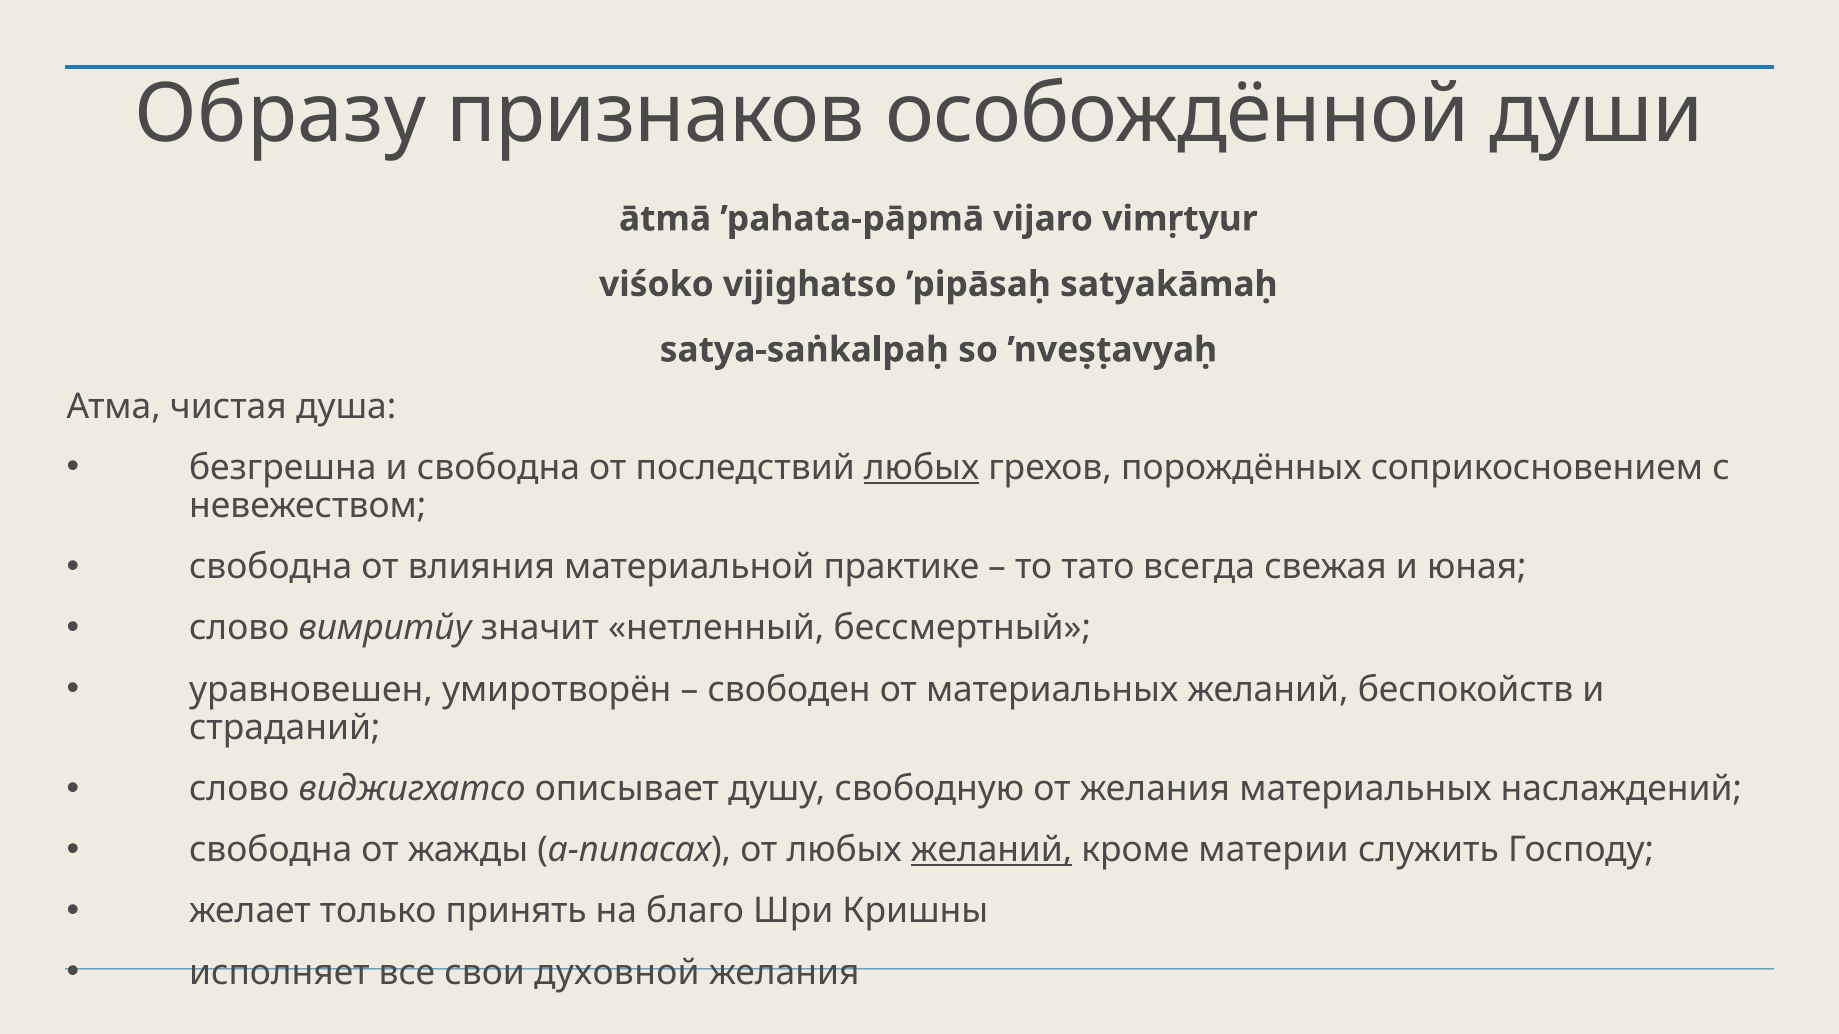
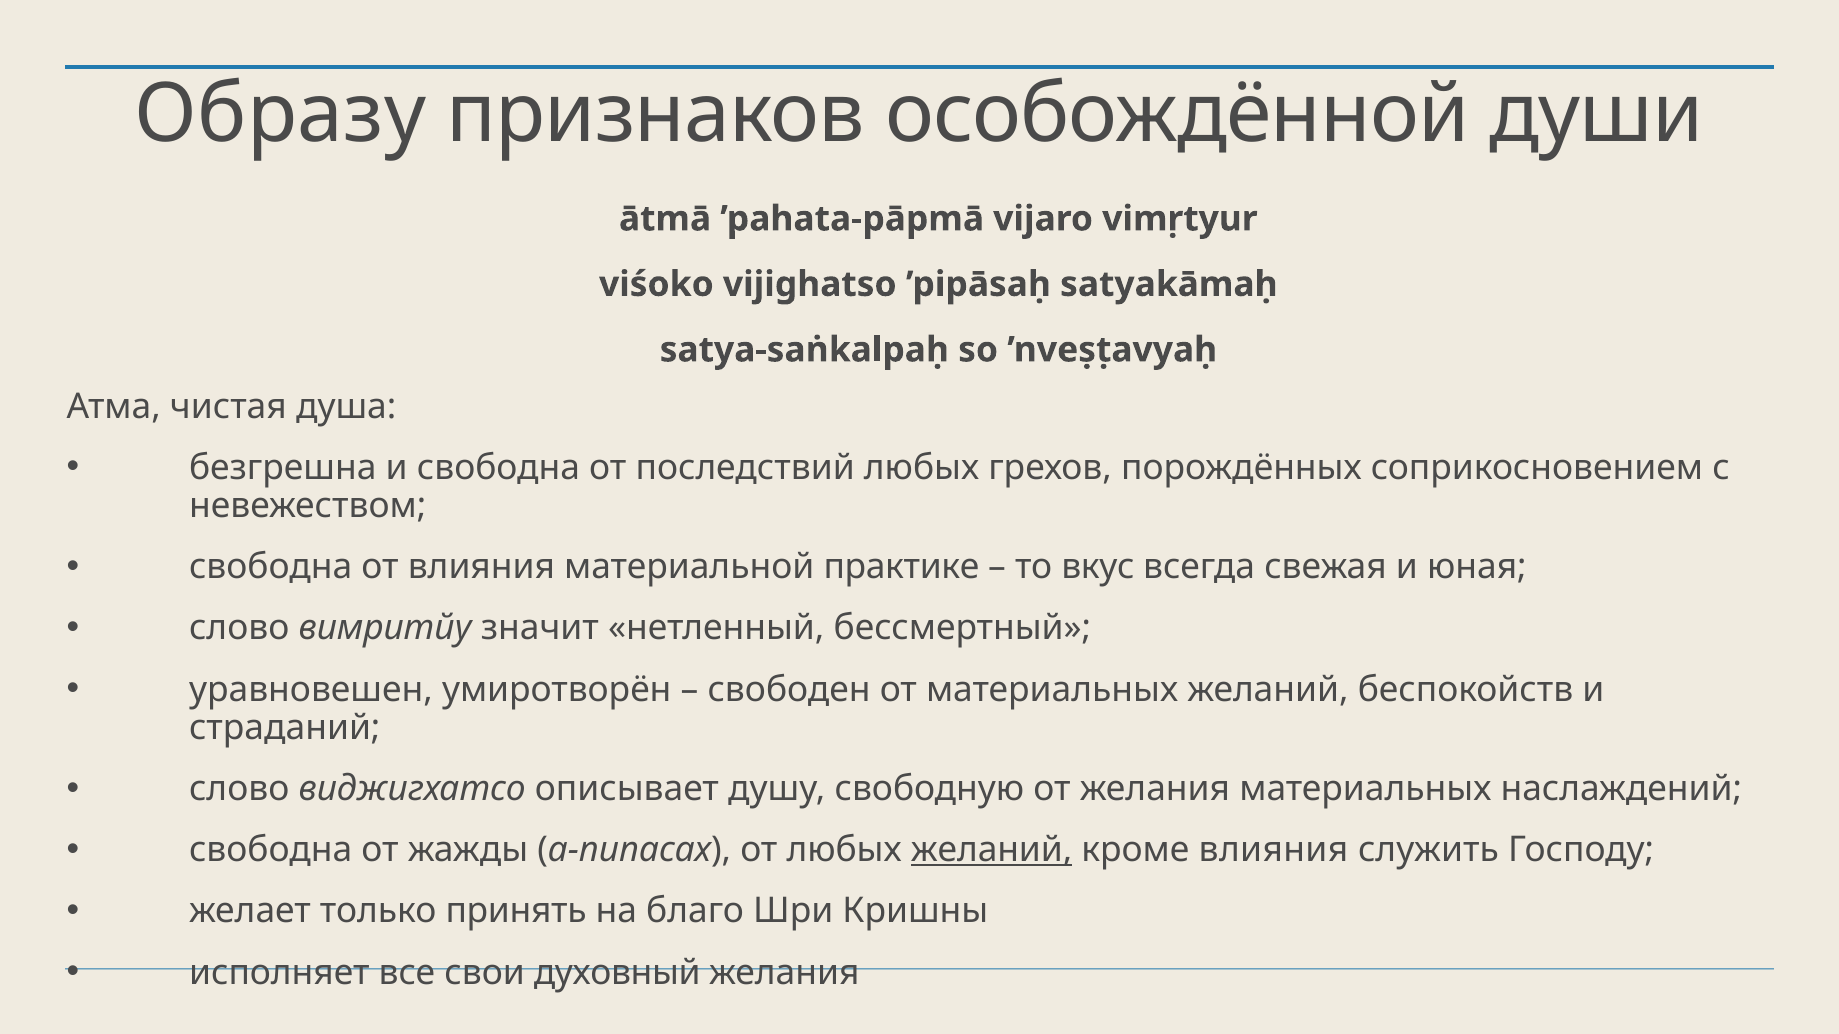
любых underline: present -> none (922, 468)
тато: тато -> вкус (1098, 567)
кроме материи: материи -> влияния (1273, 850)
духовной: духовной -> духовный (617, 973)
